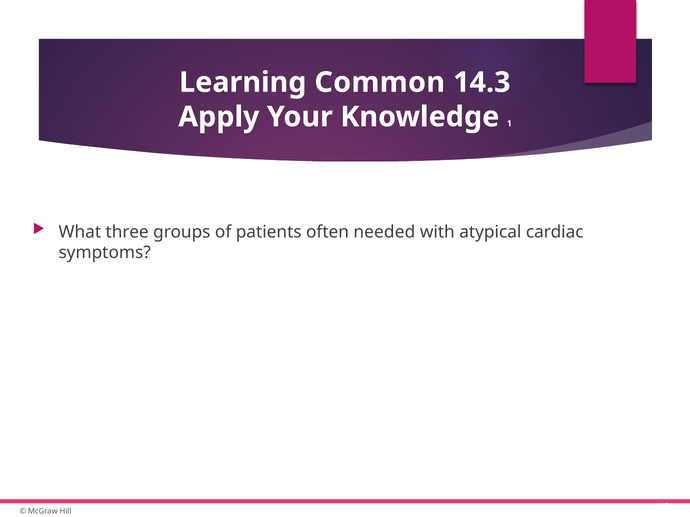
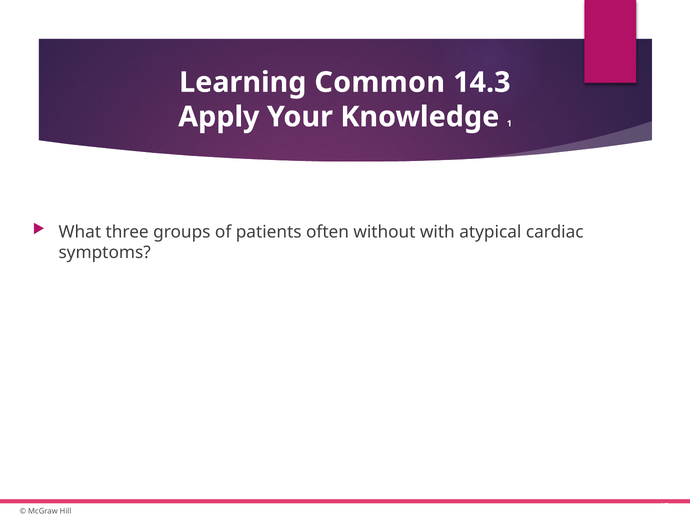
needed: needed -> without (384, 232)
